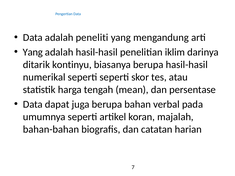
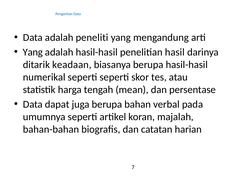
iklim: iklim -> hasil (175, 52)
kontinyu: kontinyu -> keadaan (72, 65)
